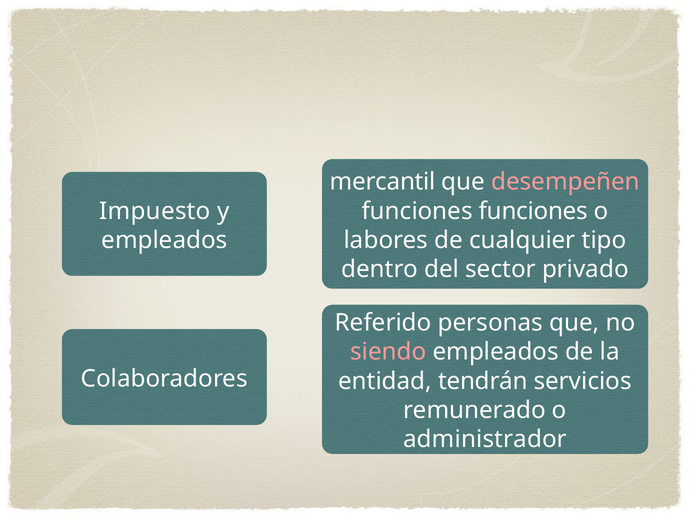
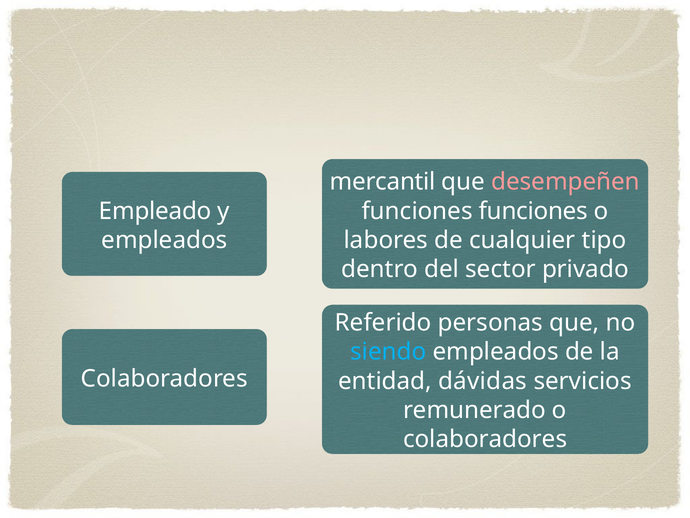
Impuesto: Impuesto -> Empleado (155, 211)
siendo colour: pink -> light blue (388, 352)
tendrán: tendrán -> dávidas (483, 381)
administrador: administrador -> colaboradores (485, 439)
